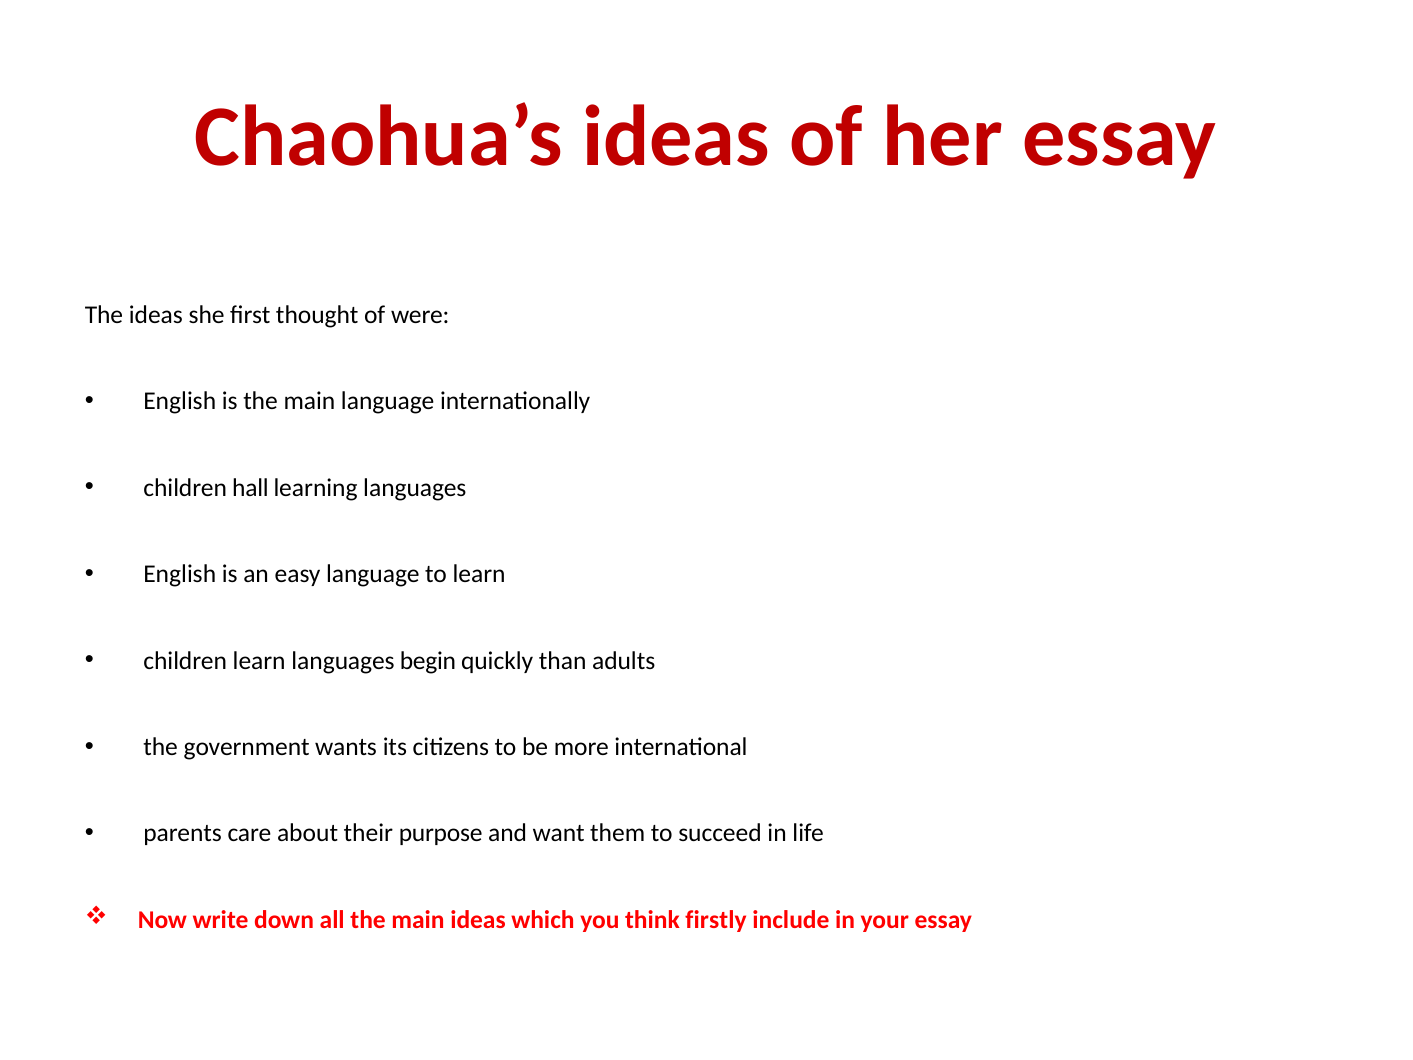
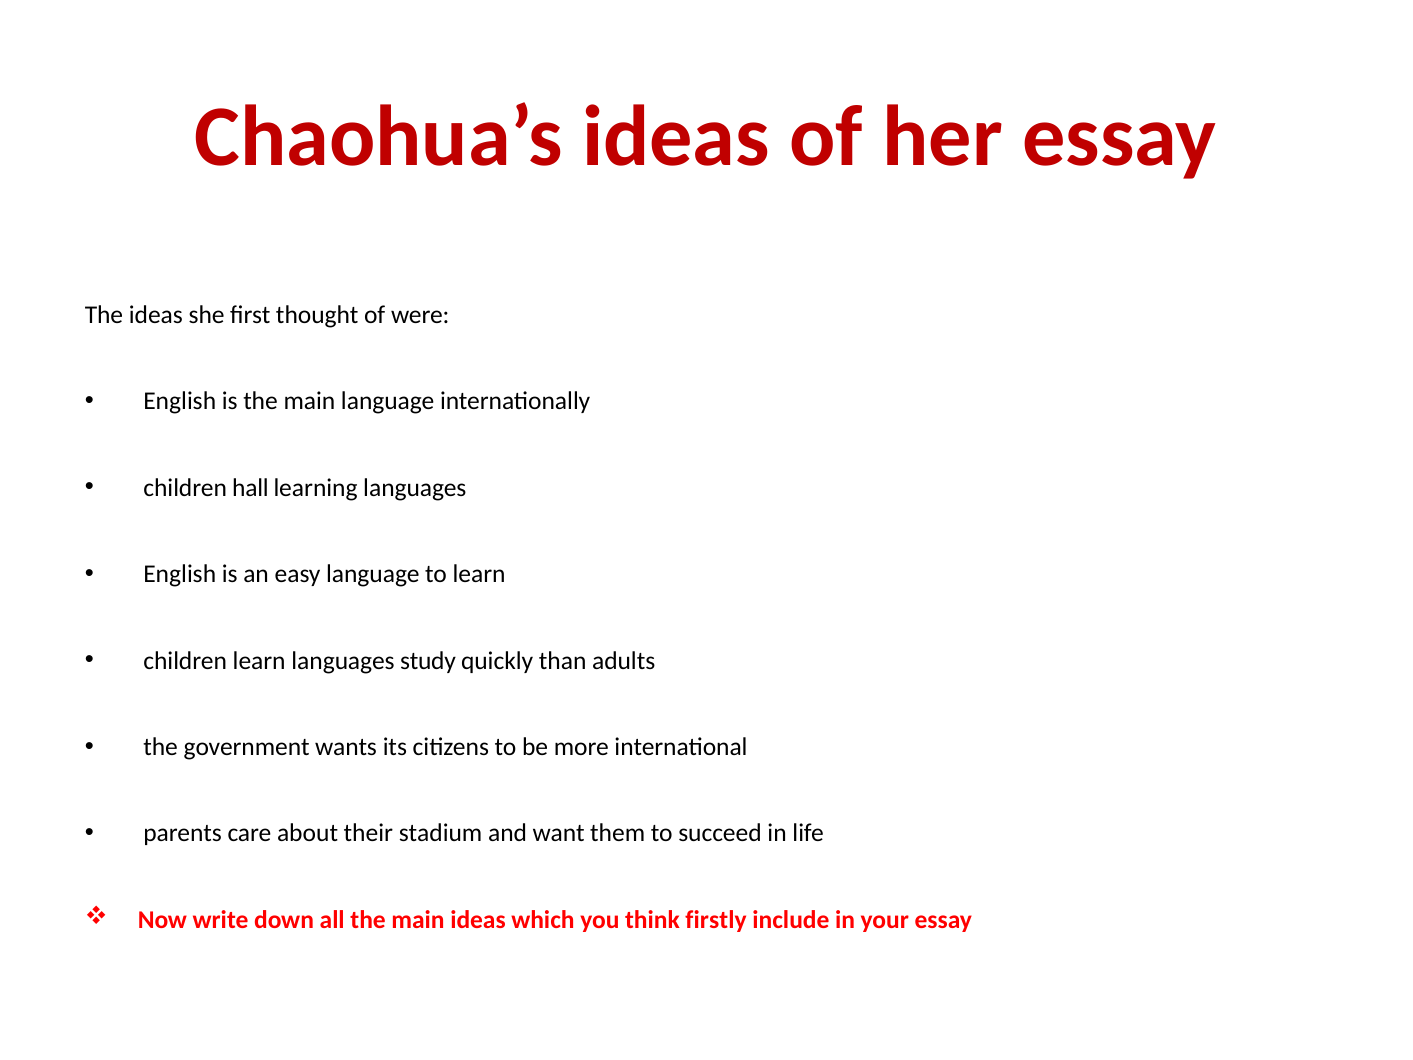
begin: begin -> study (428, 660)
purpose: purpose -> stadium (441, 833)
